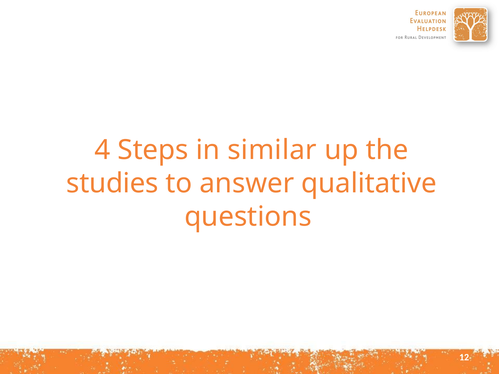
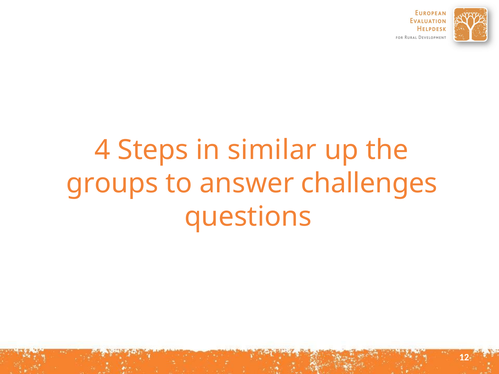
studies: studies -> groups (112, 184)
qualitative: qualitative -> challenges (369, 184)
